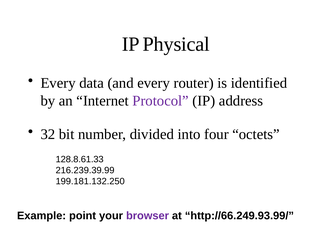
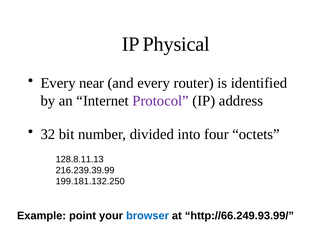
data: data -> near (92, 83)
128.8.61.33: 128.8.61.33 -> 128.8.11.13 (80, 160)
browser colour: purple -> blue (148, 216)
